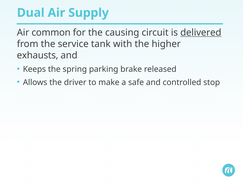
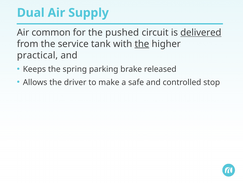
causing: causing -> pushed (122, 32)
the underline: none -> present (142, 44)
exhausts: exhausts -> practical (37, 55)
